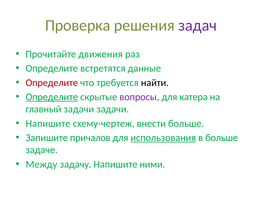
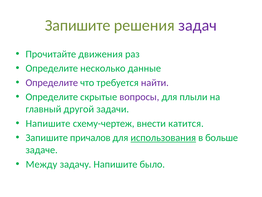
Проверка: Проверка -> Запишите (78, 25)
встретятся: встретятся -> несколько (103, 68)
Определите colour: red -> purple (52, 82)
найти colour: black -> purple (155, 82)
Определите underline: present -> none (52, 97)
катера: катера -> плыли (194, 97)
главный задачи: задачи -> другой (79, 109)
внести больше: больше -> катится (186, 123)
ними: ними -> было (152, 164)
